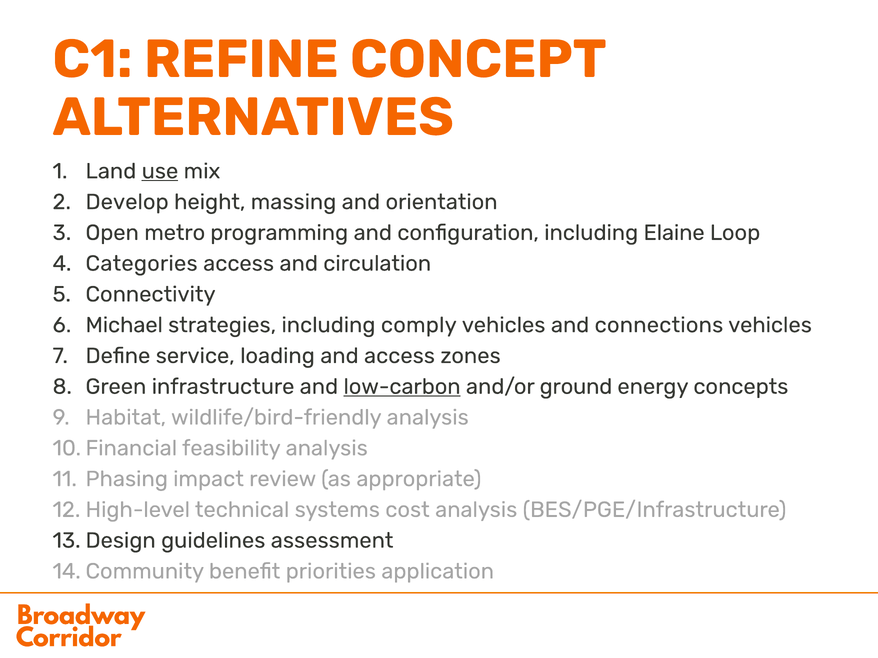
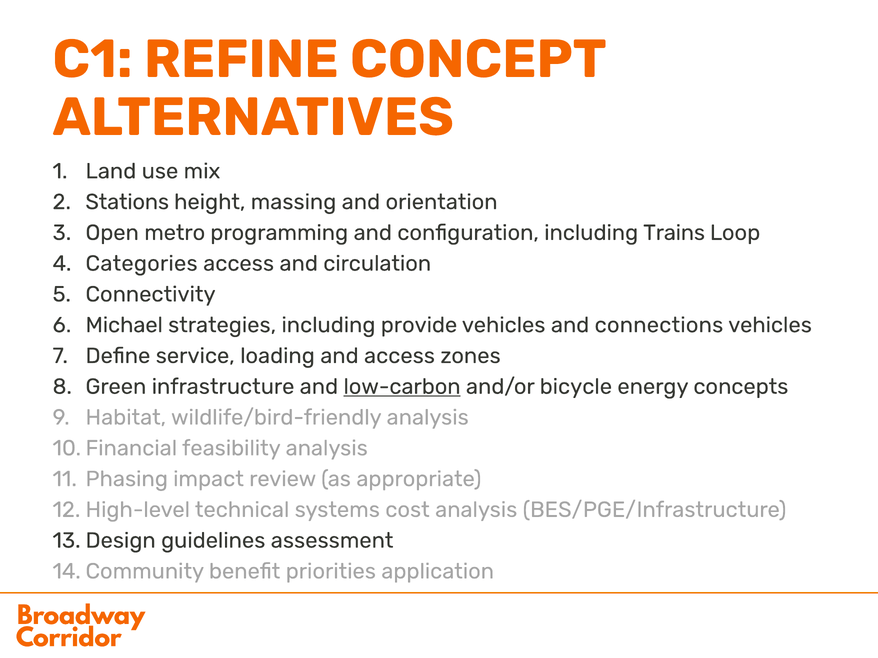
use underline: present -> none (160, 171)
Develop: Develop -> Stations (127, 202)
Elaine: Elaine -> Trains (674, 233)
comply: comply -> provide (419, 325)
ground: ground -> bicycle (576, 387)
